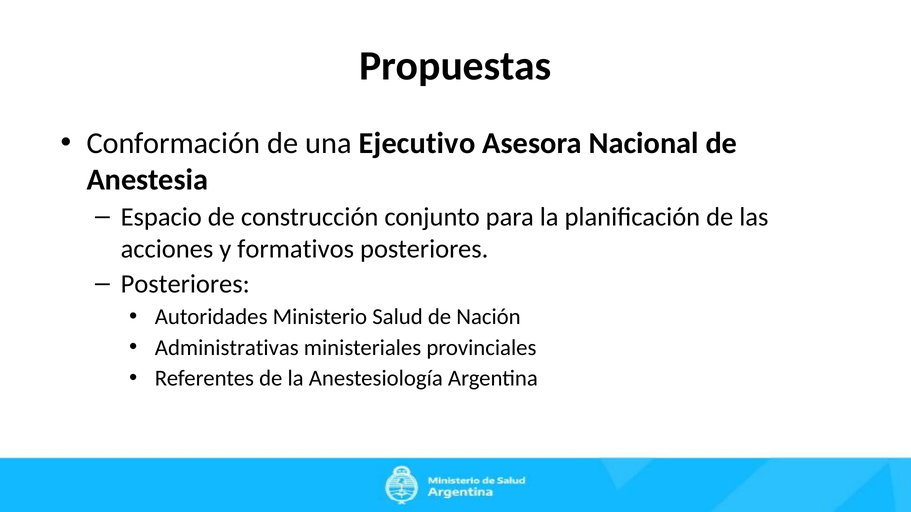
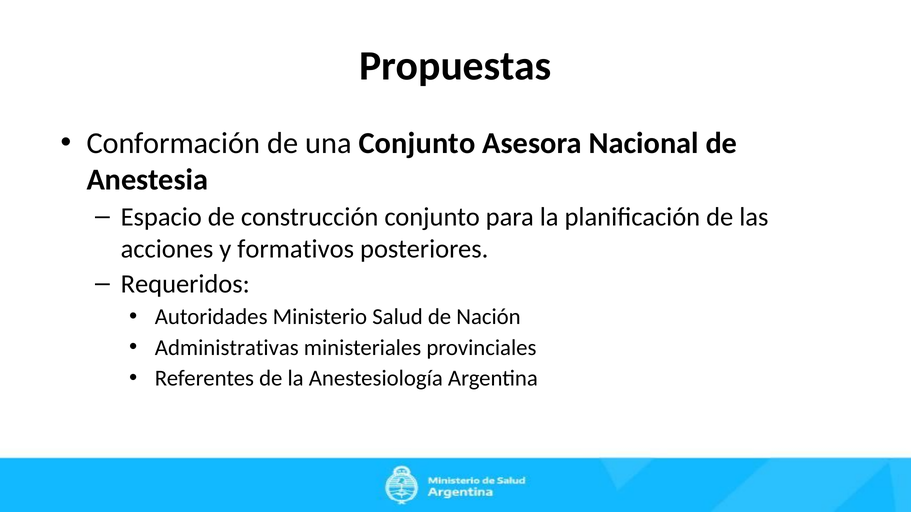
una Ejecutivo: Ejecutivo -> Conjunto (417, 143)
Posteriores: Posteriores -> Requeridos (185, 284)
